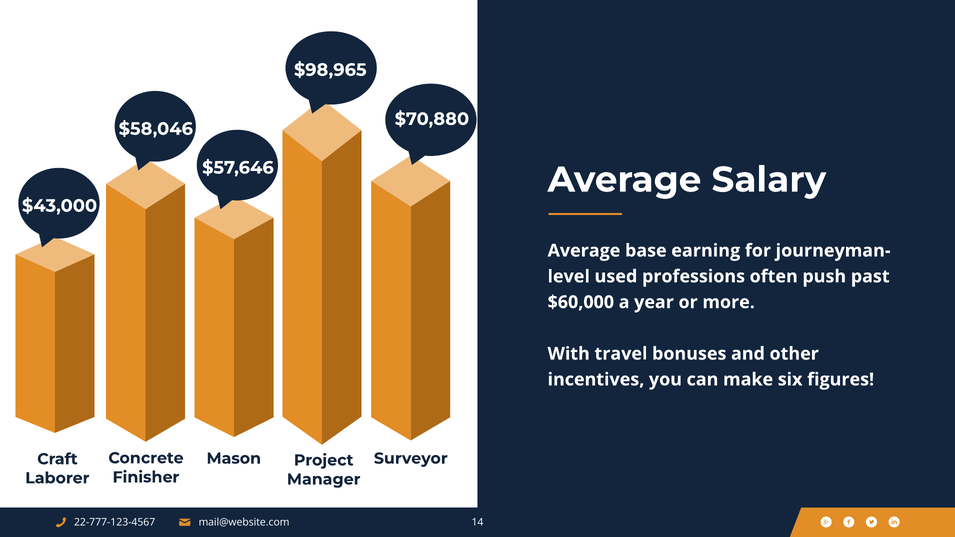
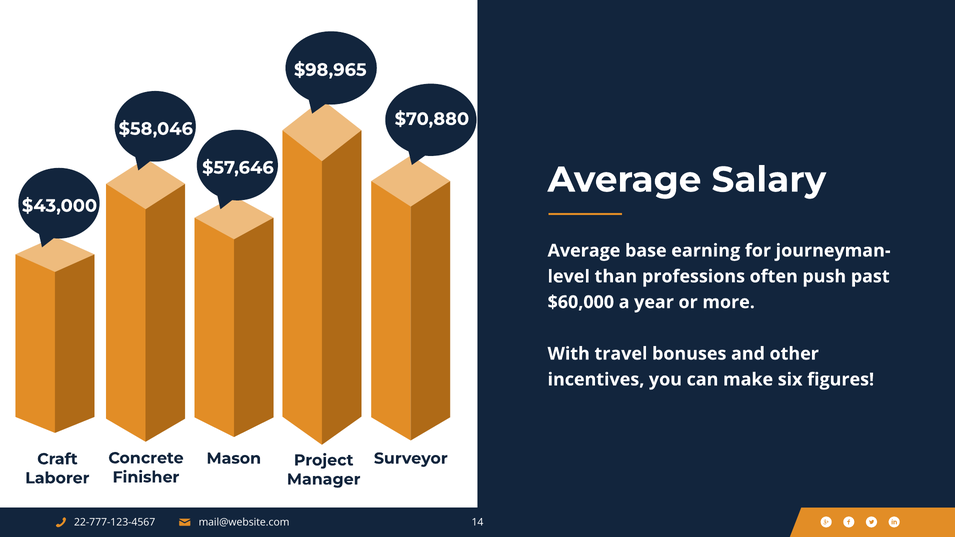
used: used -> than (616, 277)
